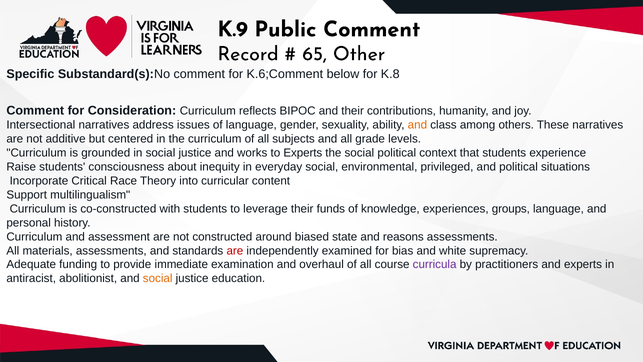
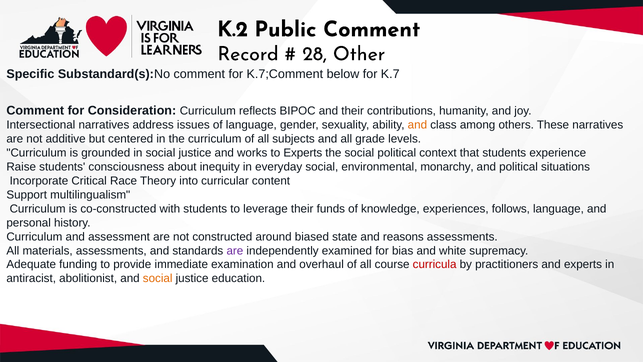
K.9: K.9 -> K.2 (233, 29)
65: 65 -> 28 (315, 54)
K.6;Comment: K.6;Comment -> K.7;Comment (285, 74)
K.8: K.8 -> K.7 (390, 74)
privileged: privileged -> monarchy (447, 167)
groups: groups -> follows (511, 209)
are colour: red -> purple (235, 250)
curricula colour: purple -> red (435, 264)
